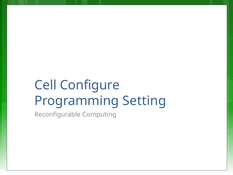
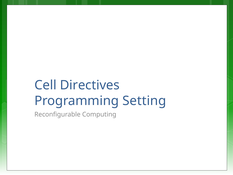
Configure: Configure -> Directives (90, 85)
